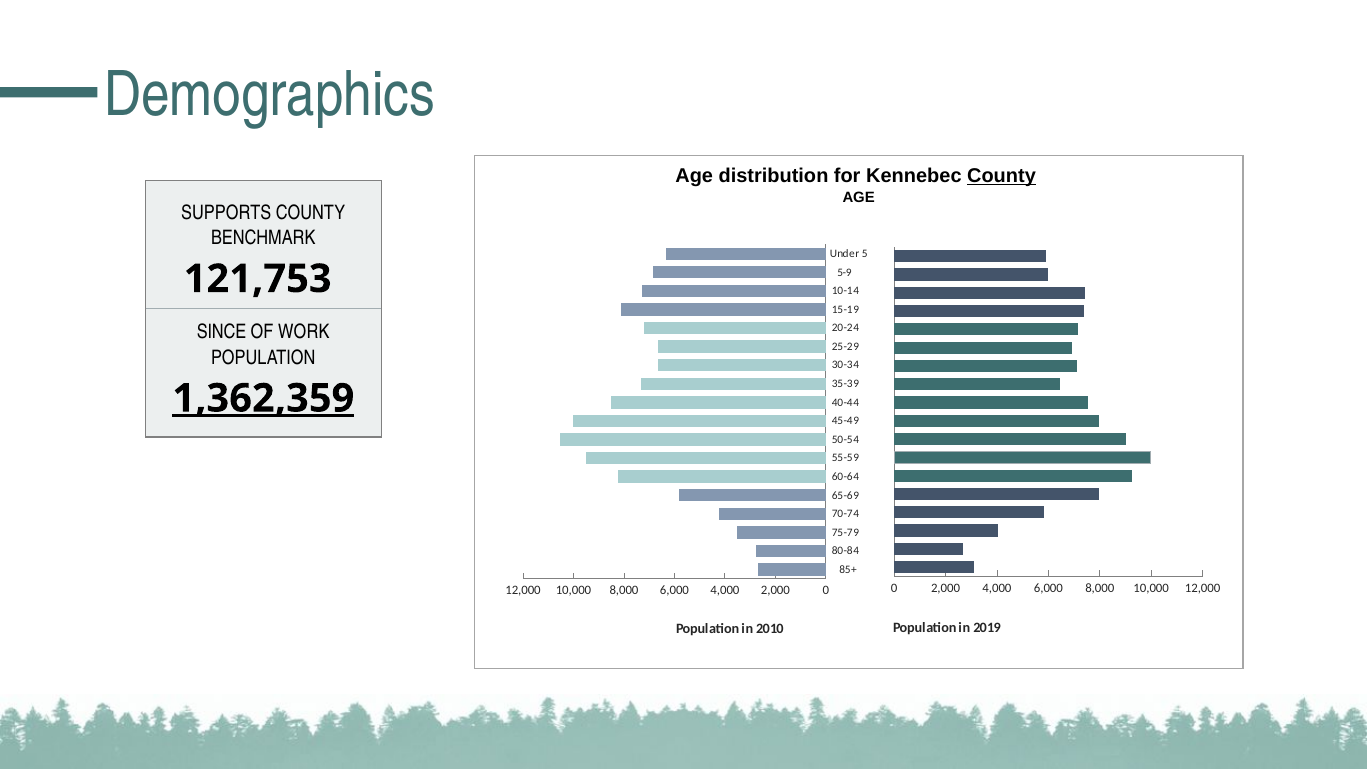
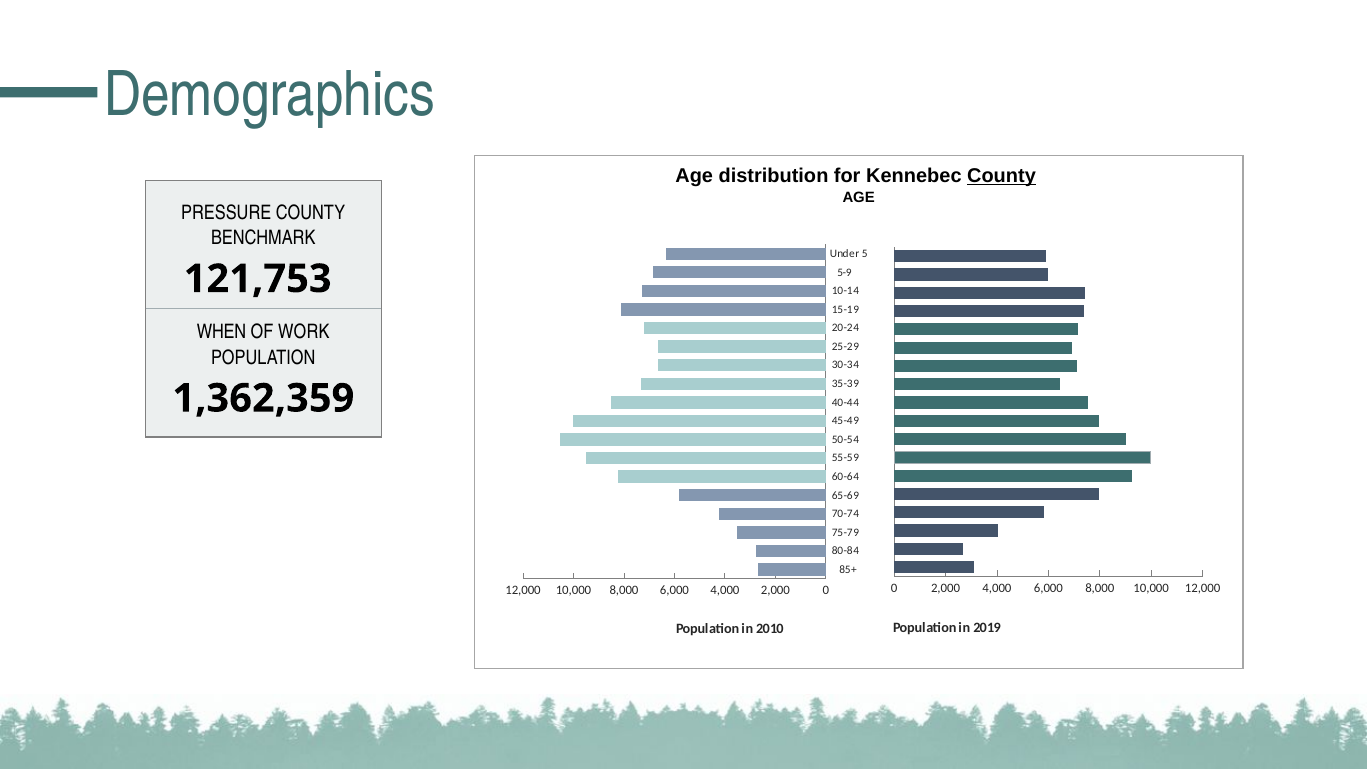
SUPPORTS: SUPPORTS -> PRESSURE (226, 213)
SINCE: SINCE -> WHEN (222, 332)
1,362,359 underline: present -> none (263, 398)
